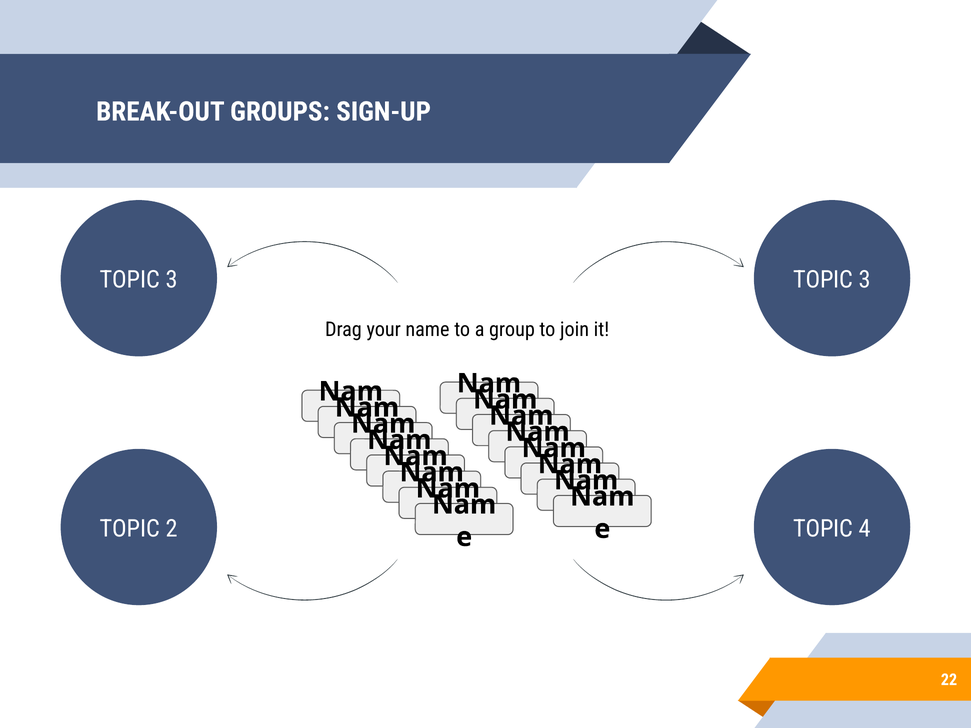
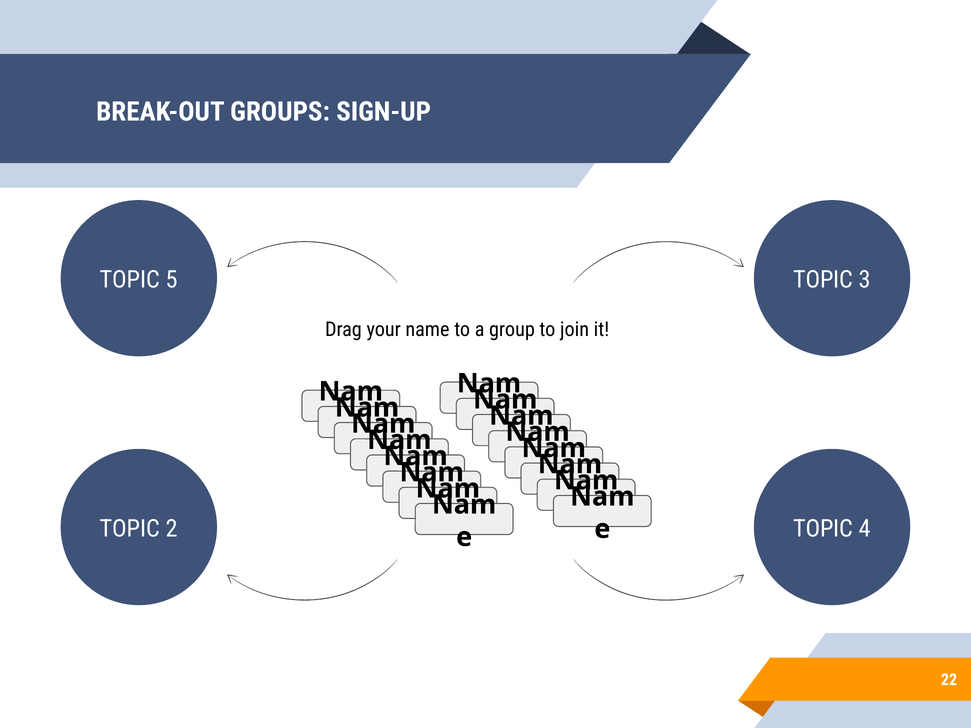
3: 3 -> 5 (172, 280)
